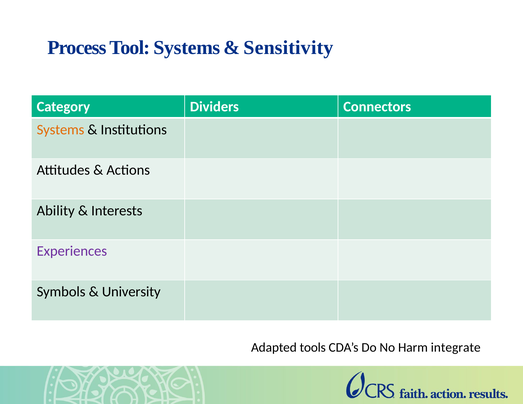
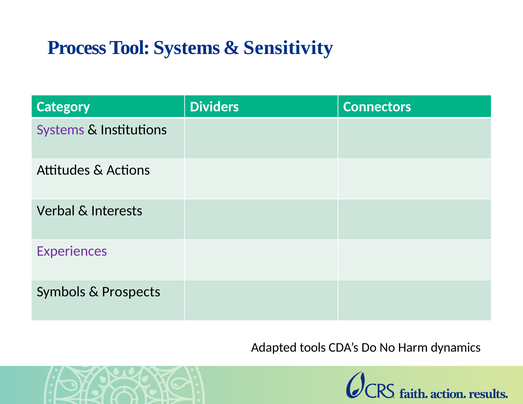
Systems colour: orange -> purple (60, 130)
Ability: Ability -> Verbal (56, 211)
University: University -> Prospects (131, 292)
integrate: integrate -> dynamics (456, 348)
